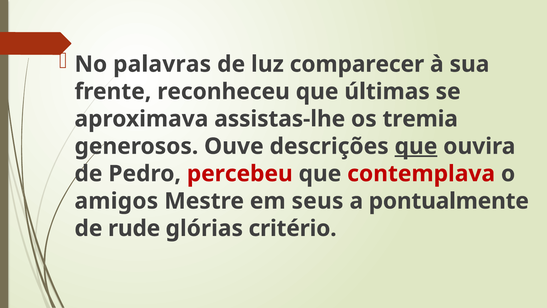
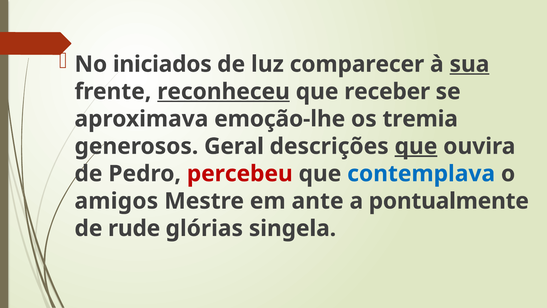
palavras: palavras -> iniciados (162, 64)
sua underline: none -> present (469, 64)
reconheceu underline: none -> present (224, 92)
últimas: últimas -> receber (387, 92)
assistas-lhe: assistas-lhe -> emoção-lhe (280, 119)
Ouve: Ouve -> Geral (234, 146)
contemplava colour: red -> blue (421, 174)
seus: seus -> ante (318, 201)
critério: critério -> singela (292, 228)
